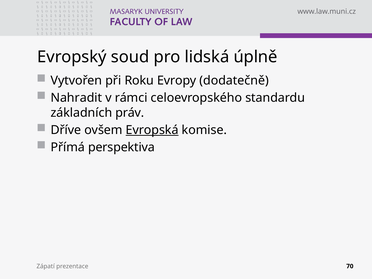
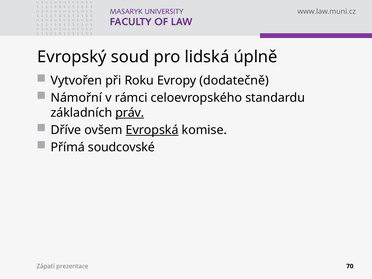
Nahradit: Nahradit -> Námořní (76, 98)
práv underline: none -> present (130, 113)
perspektiva: perspektiva -> soudcovské (121, 147)
